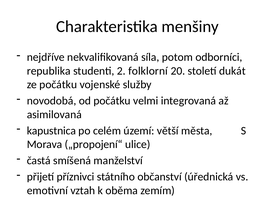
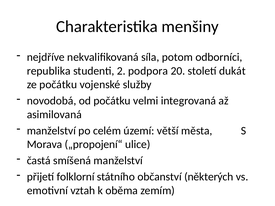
folklorní: folklorní -> podpora (148, 71)
kapustnica: kapustnica -> manželství (51, 131)
příznivci: příznivci -> folklorní (76, 177)
úřednická: úřednická -> některých (209, 177)
